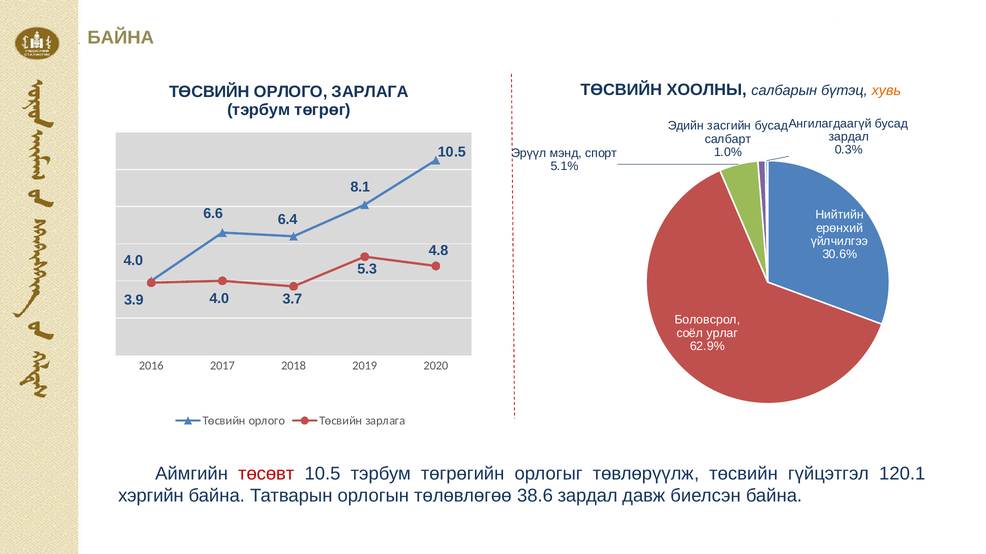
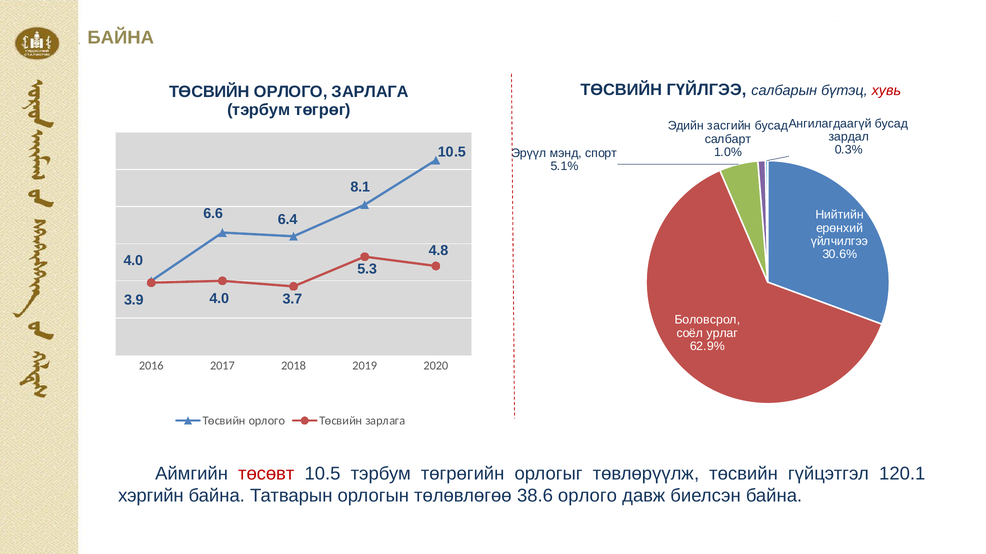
ХООЛНЫ: ХООЛНЫ -> ГҮЙЛГЭЭ (706, 90)
хувь colour: orange -> red (886, 90)
38.6 зардал: зардал -> орлого (587, 496)
